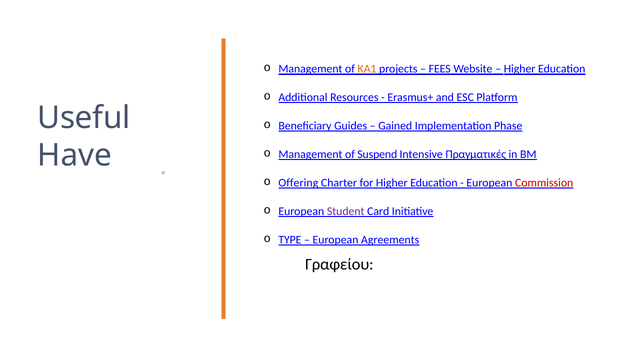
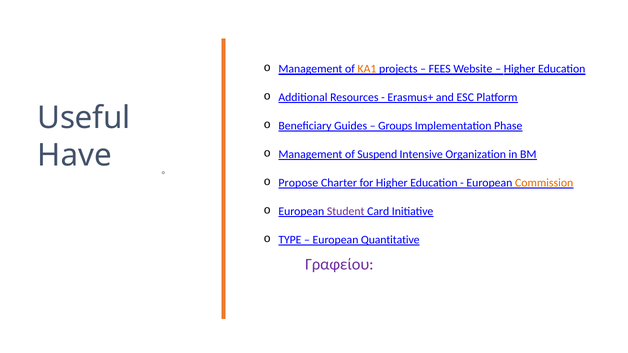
Gained: Gained -> Groups (395, 126)
Πραγματικές: Πραγματικές -> Organization (476, 155)
Offering: Offering -> Propose (298, 183)
Commission colour: red -> orange (544, 183)
Agreements: Agreements -> Quantitative (390, 240)
Γραφείου colour: black -> purple (339, 265)
